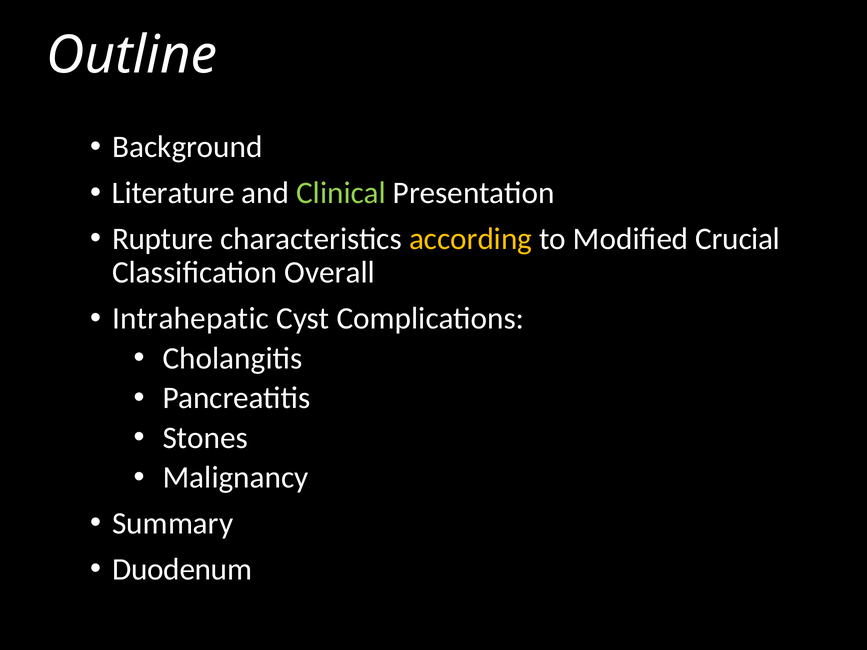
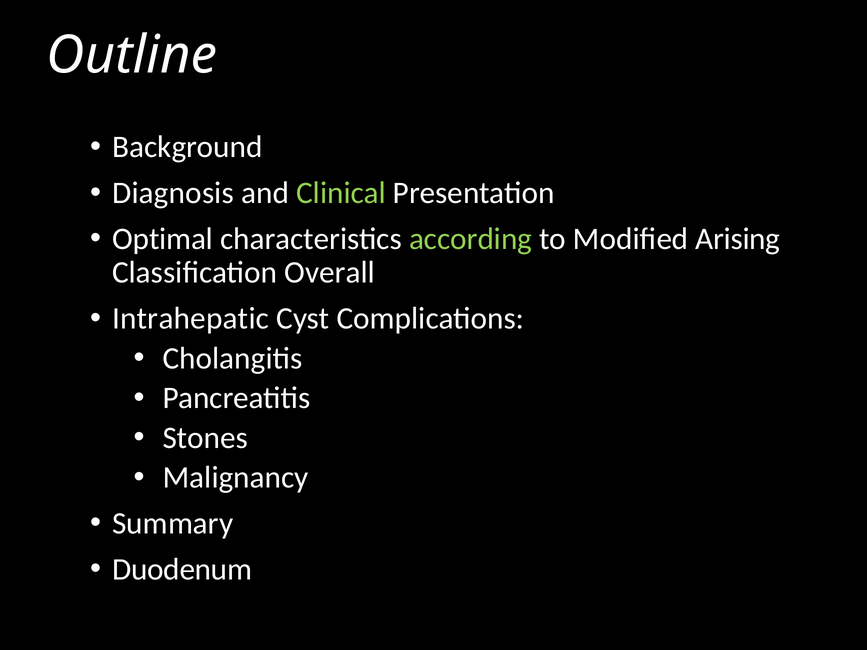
Literature: Literature -> Diagnosis (173, 193)
Rupture: Rupture -> Optimal (163, 239)
according colour: yellow -> light green (471, 239)
Crucial: Crucial -> Arising (738, 239)
